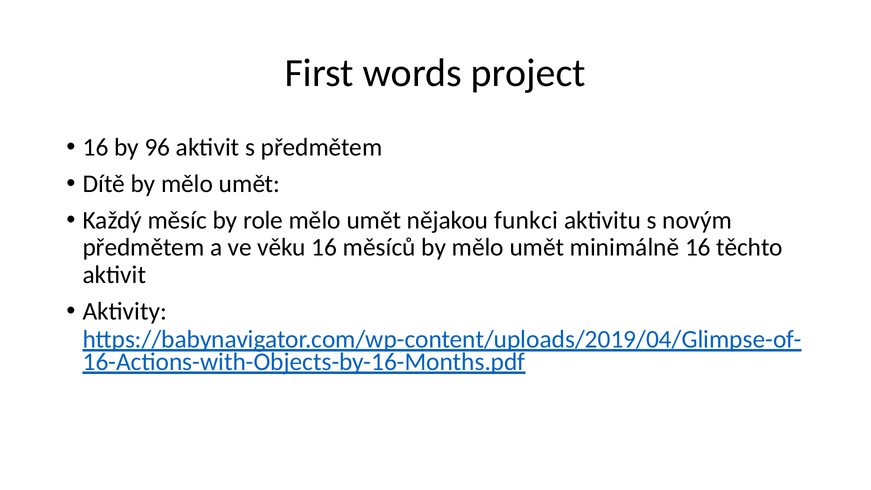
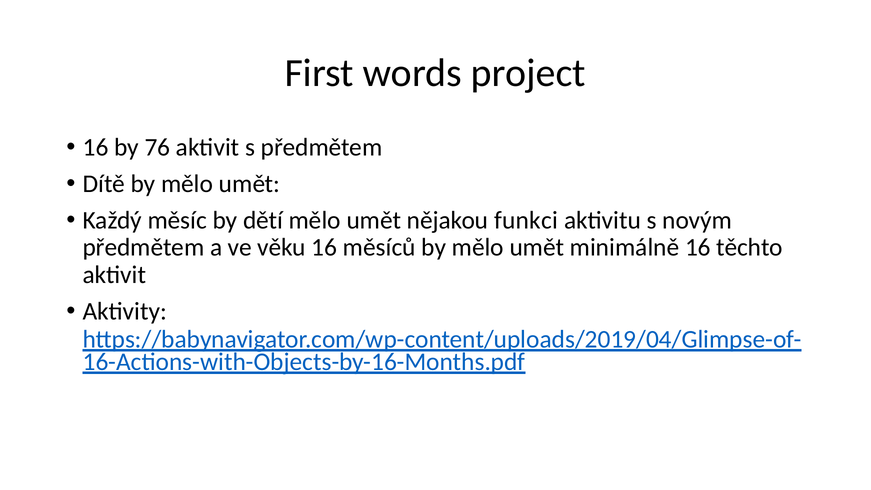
96: 96 -> 76 (157, 147)
role: role -> dětí (263, 220)
